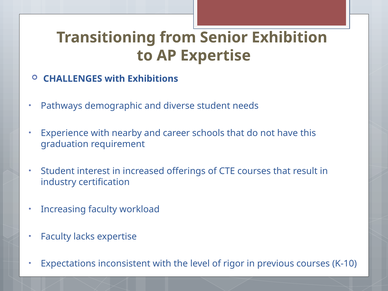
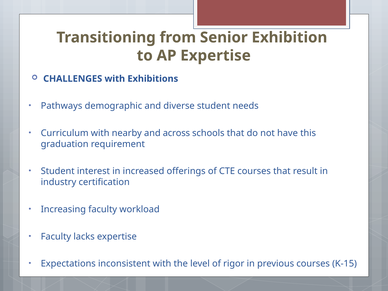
Experience: Experience -> Curriculum (65, 133)
career: career -> across (176, 133)
K-10: K-10 -> K-15 (345, 264)
